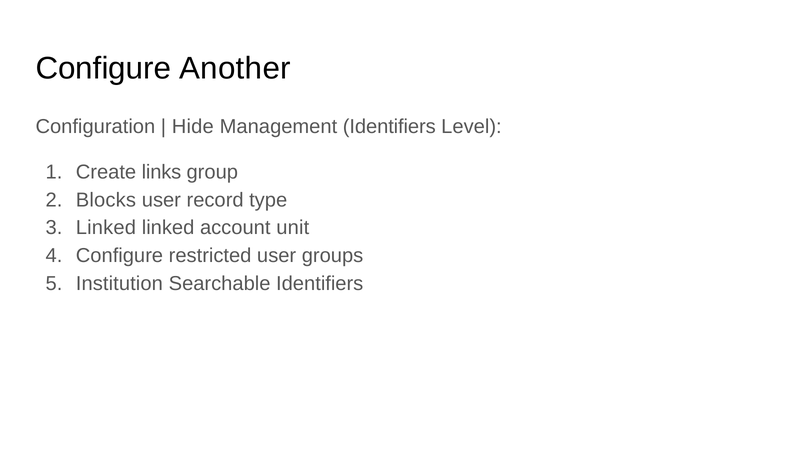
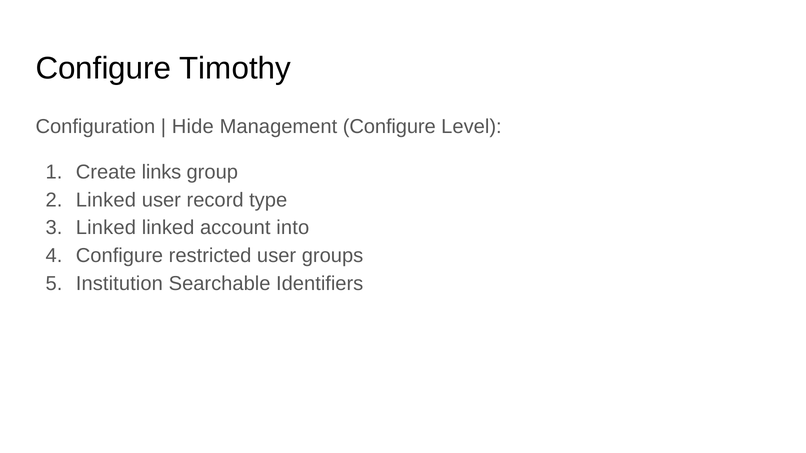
Another: Another -> Timothy (235, 68)
Management Identifiers: Identifiers -> Configure (389, 127)
Blocks: Blocks -> Linked (106, 200)
unit: unit -> into (293, 228)
